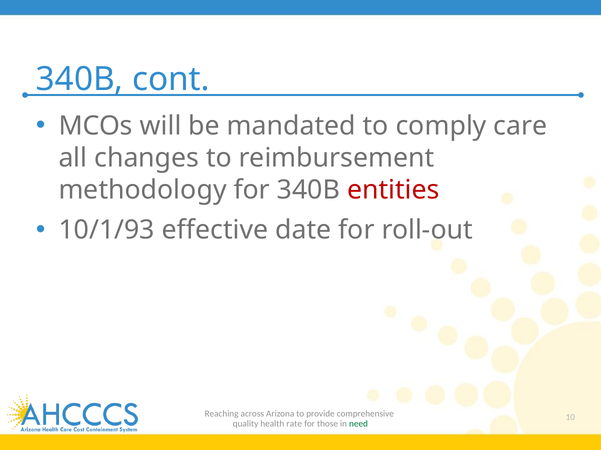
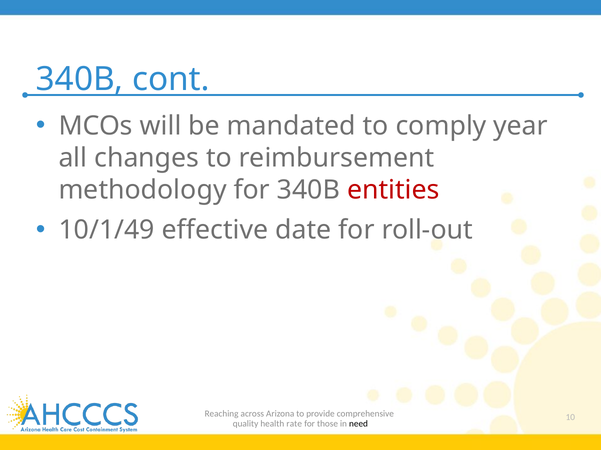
care: care -> year (521, 126)
10/1/93: 10/1/93 -> 10/1/49 (107, 231)
need colour: green -> black (359, 424)
